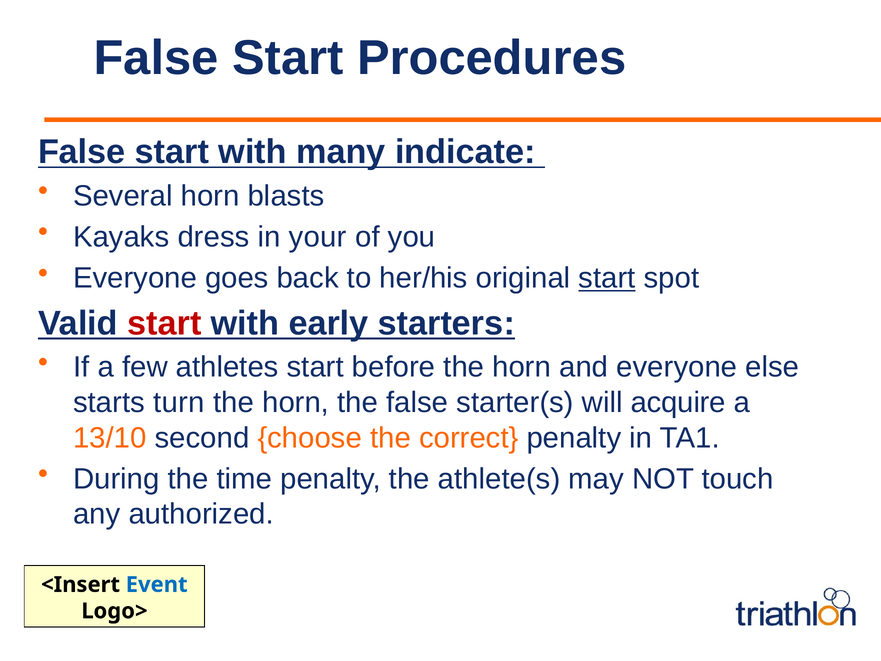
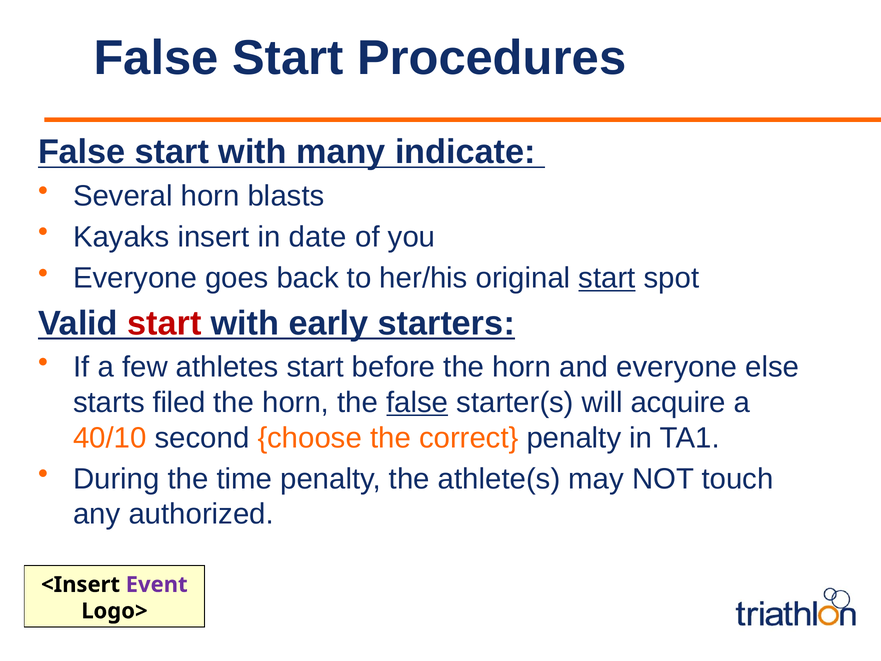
dress: dress -> insert (213, 237)
your: your -> date (318, 237)
turn: turn -> filed (179, 402)
false underline: none -> present (417, 402)
13/10: 13/10 -> 40/10 (110, 438)
Event colour: blue -> purple (157, 584)
